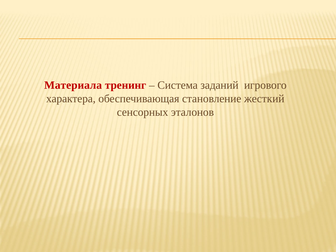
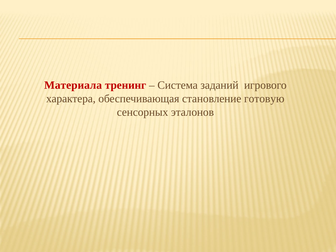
жесткий: жесткий -> готовую (264, 99)
